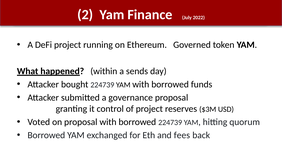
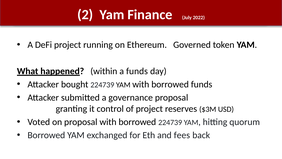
a sends: sends -> funds (137, 71)
